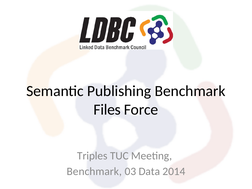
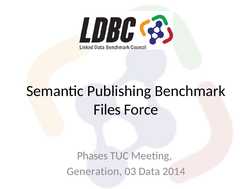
Triples: Triples -> Phases (92, 156)
Benchmark: Benchmark -> Generation (94, 171)
